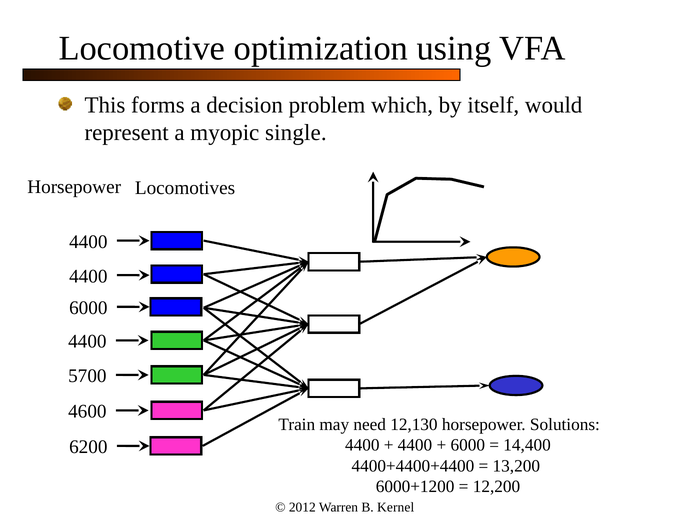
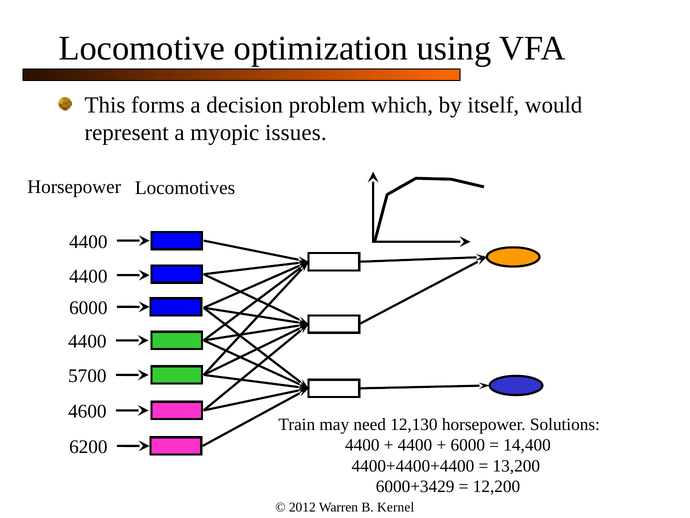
single: single -> issues (296, 133)
6000+1200: 6000+1200 -> 6000+3429 (415, 486)
